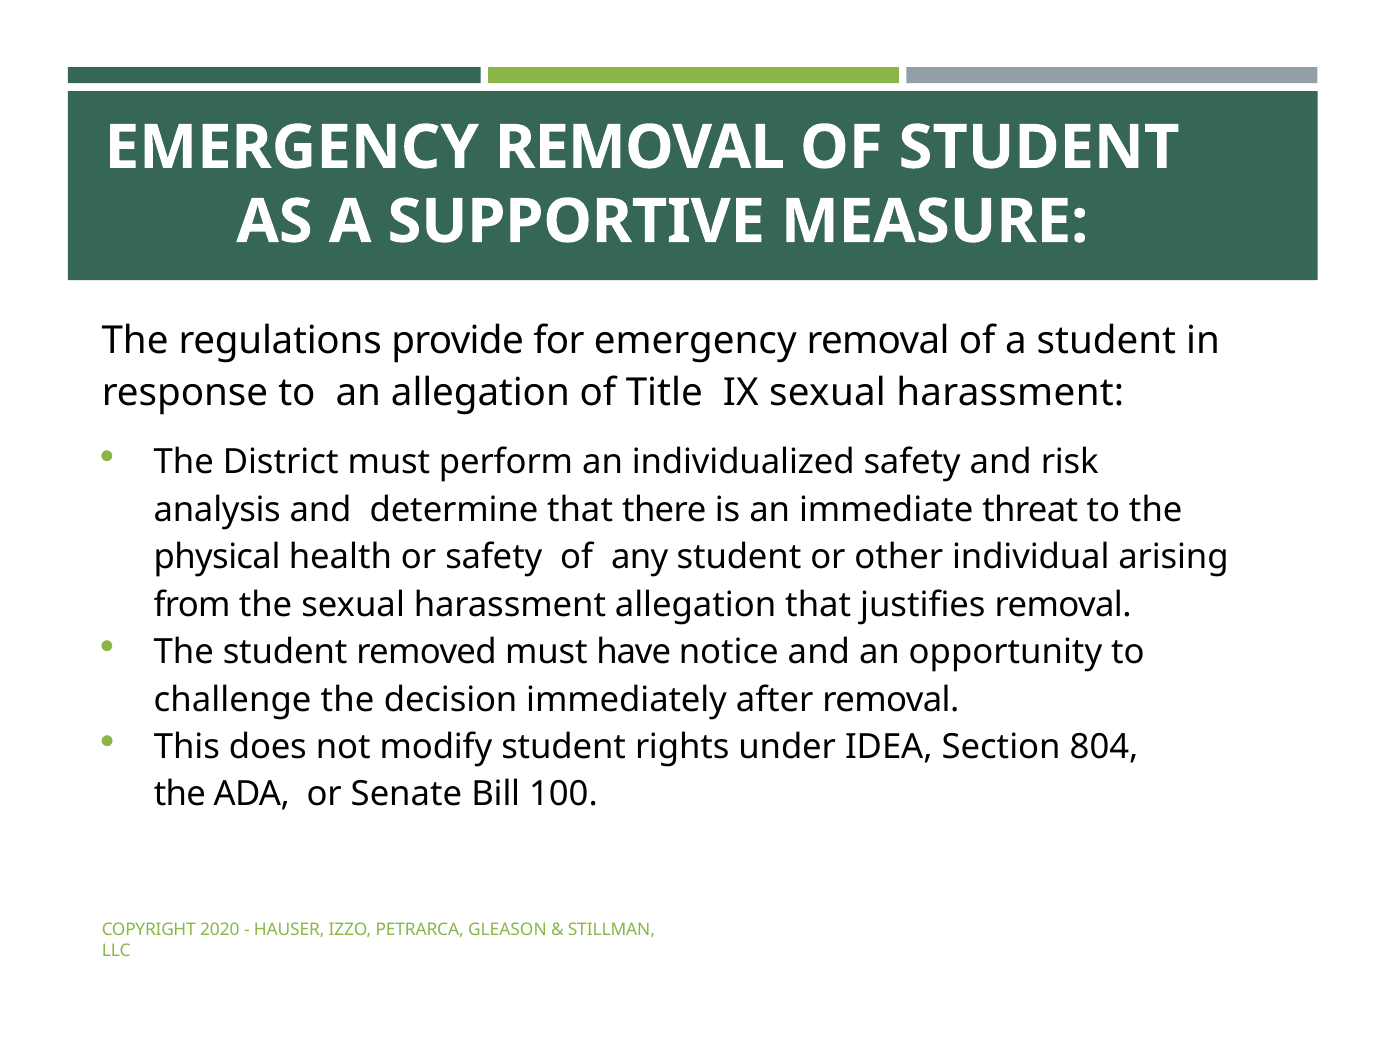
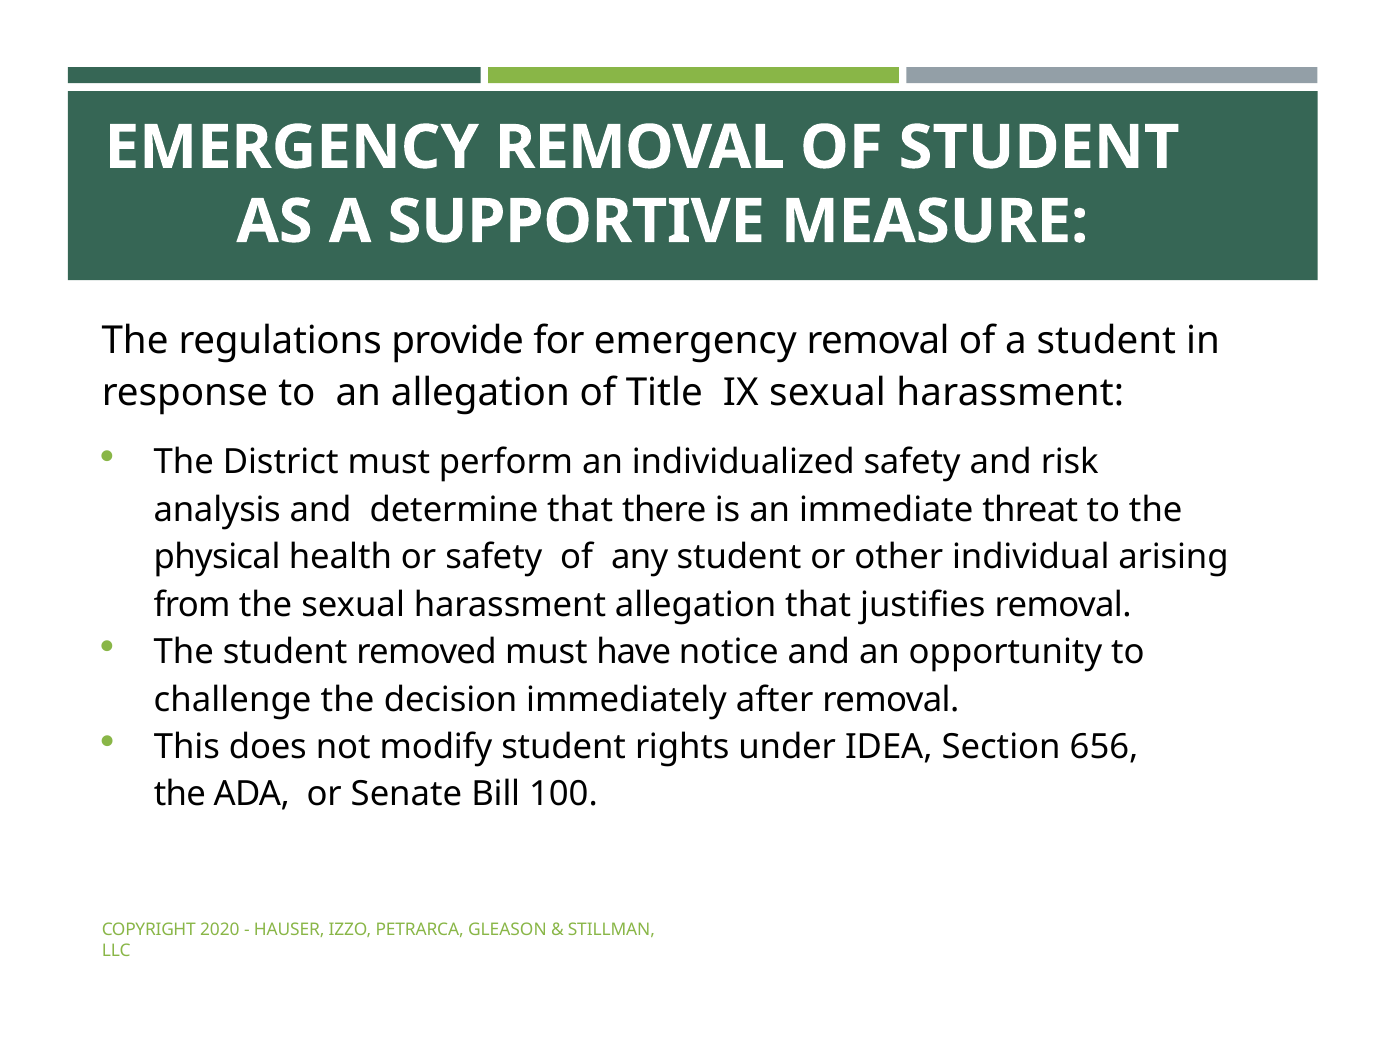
804: 804 -> 656 (1104, 747)
